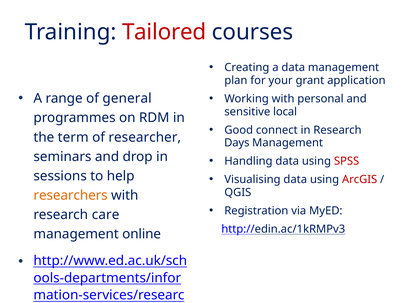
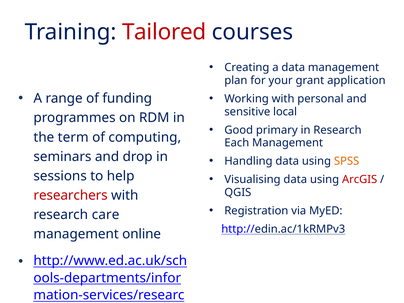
general: general -> funding (127, 98)
connect: connect -> primary (277, 130)
researcher: researcher -> computing (145, 137)
Days: Days -> Each (237, 143)
SPSS colour: red -> orange (347, 161)
researchers colour: orange -> red (71, 195)
